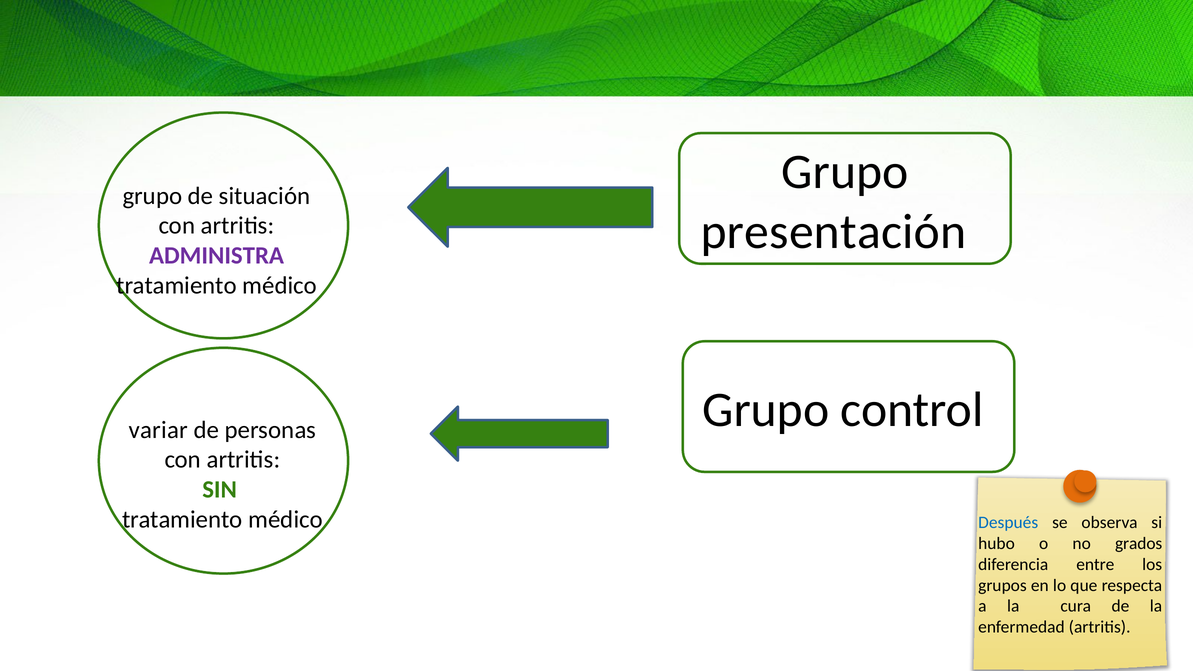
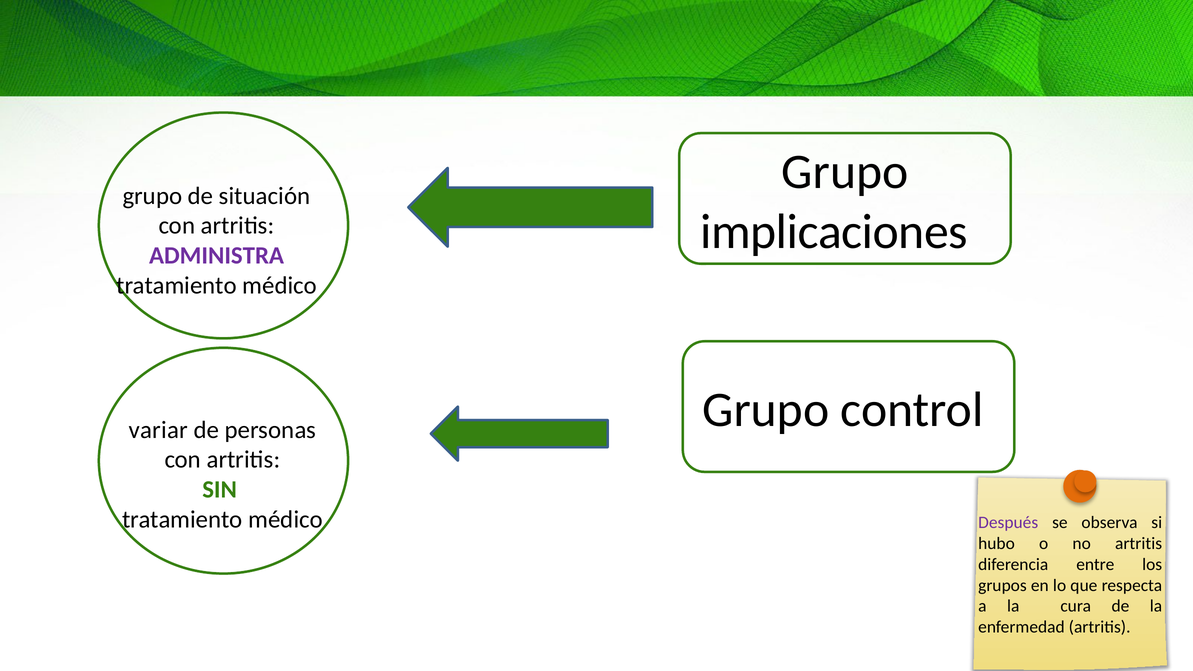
presentación: presentación -> implicaciones (834, 232)
Después colour: blue -> purple (1008, 523)
no grados: grados -> artritis (1139, 544)
